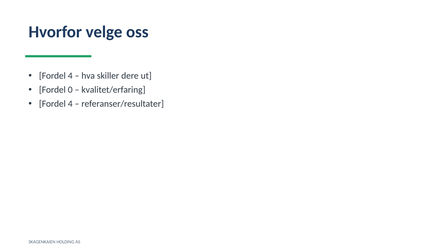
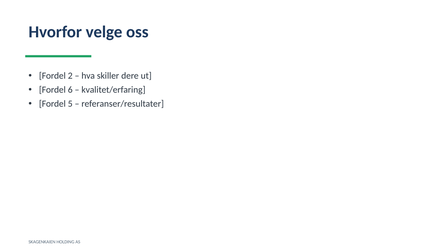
4: 4 -> 2 (70, 76)
0: 0 -> 6 (70, 90)
4: 4 -> 5 (70, 104)
